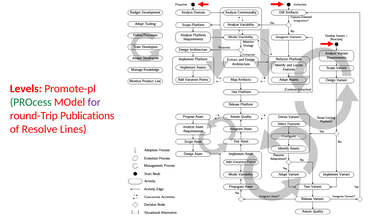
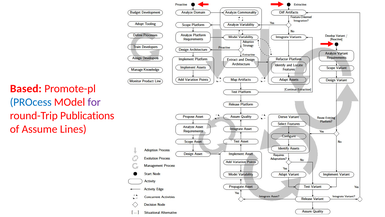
Levels: Levels -> Based (26, 89)
PROcess colour: green -> blue (31, 102)
Resolve: Resolve -> Assume (40, 129)
